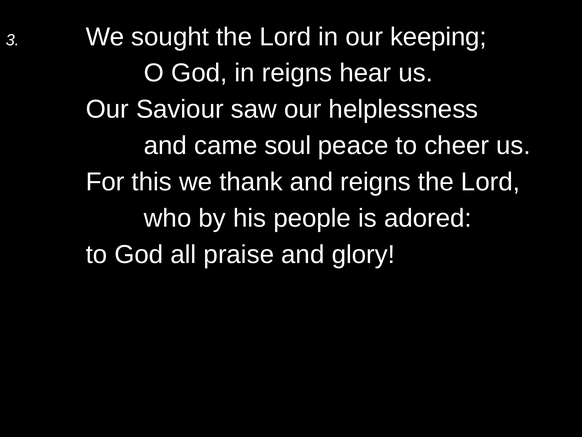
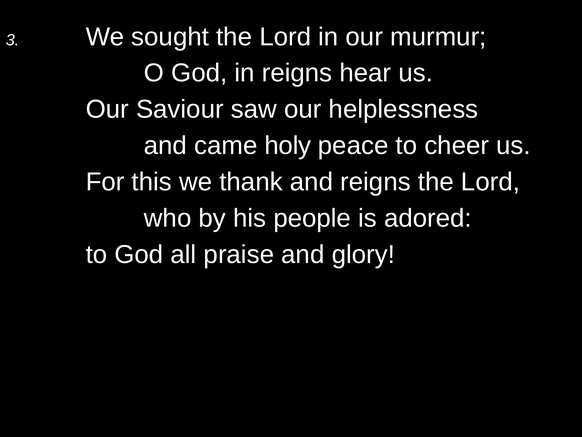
keeping: keeping -> murmur (438, 37)
soul: soul -> holy (288, 145)
